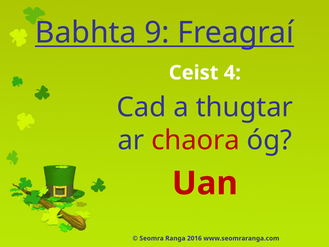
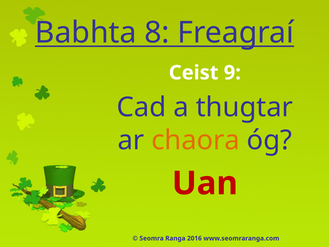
9: 9 -> 8 (157, 33)
4: 4 -> 9 (232, 73)
chaora colour: red -> orange (196, 140)
